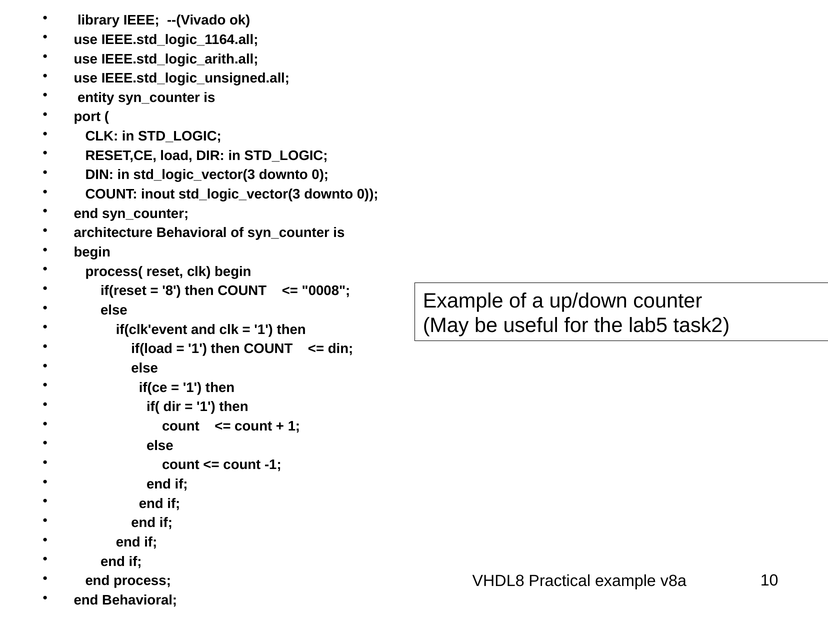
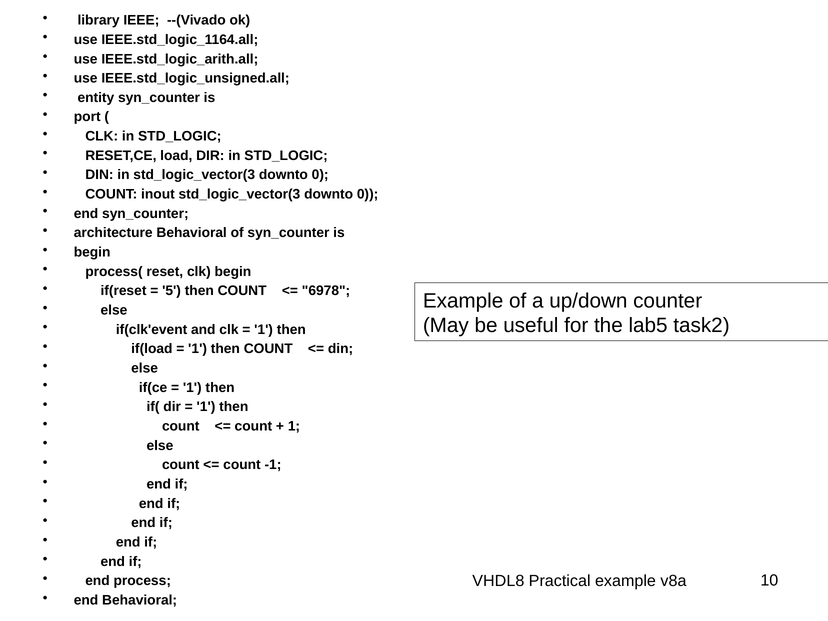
8: 8 -> 5 (172, 291)
0008: 0008 -> 6978 (326, 291)
